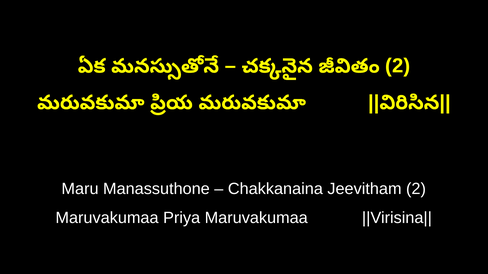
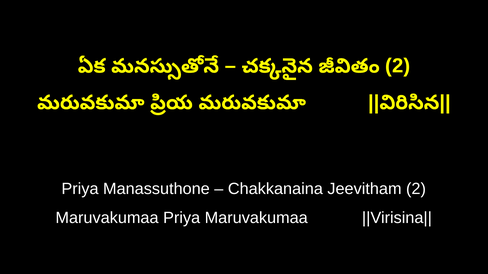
Maru: Maru -> Priya (80, 189)
